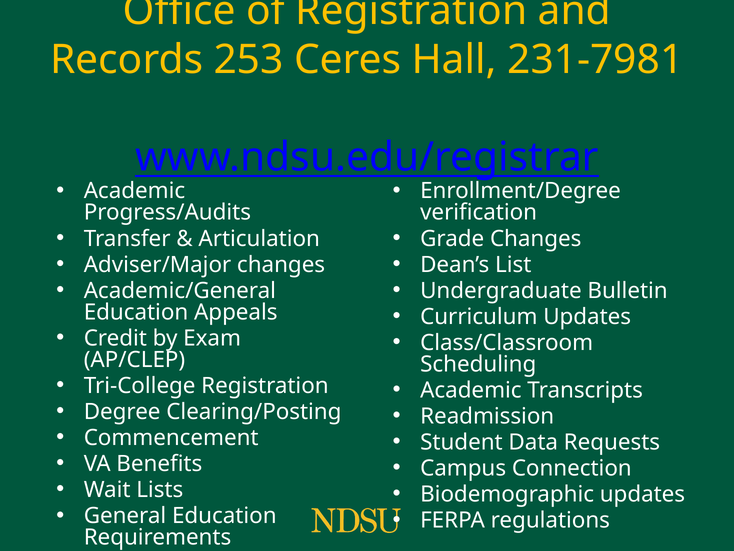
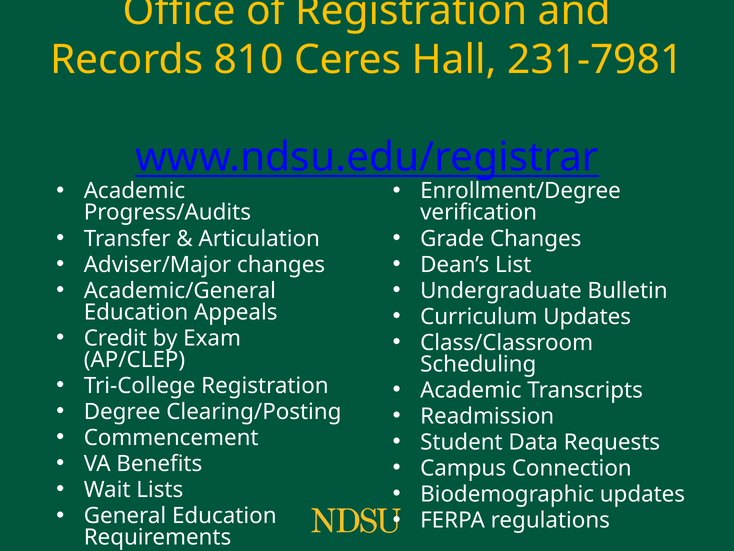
253: 253 -> 810 (249, 59)
